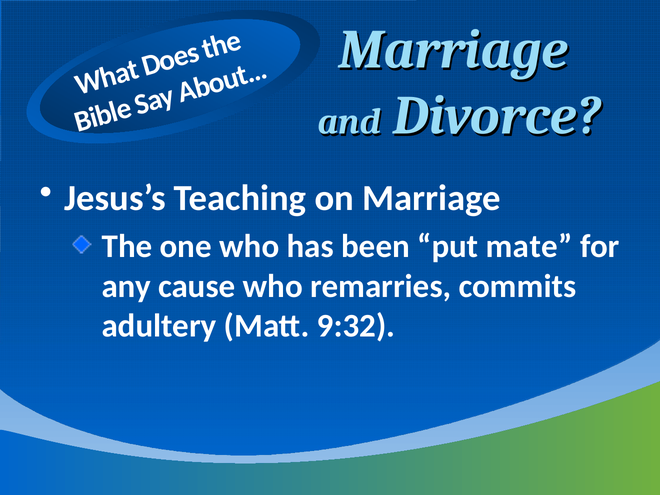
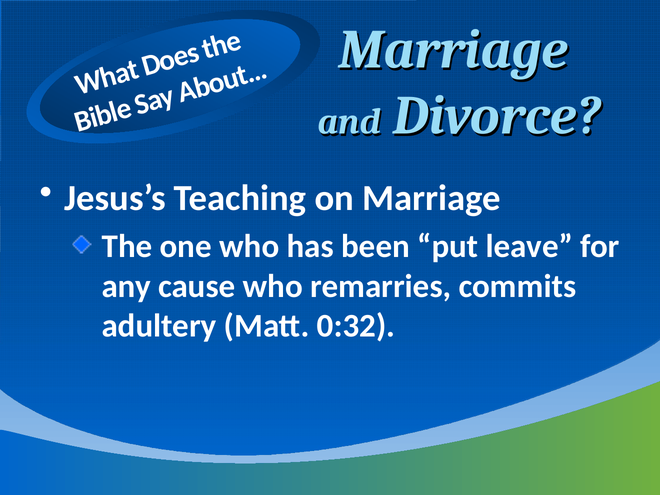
mate: mate -> leave (529, 247)
9:32: 9:32 -> 0:32 (356, 326)
